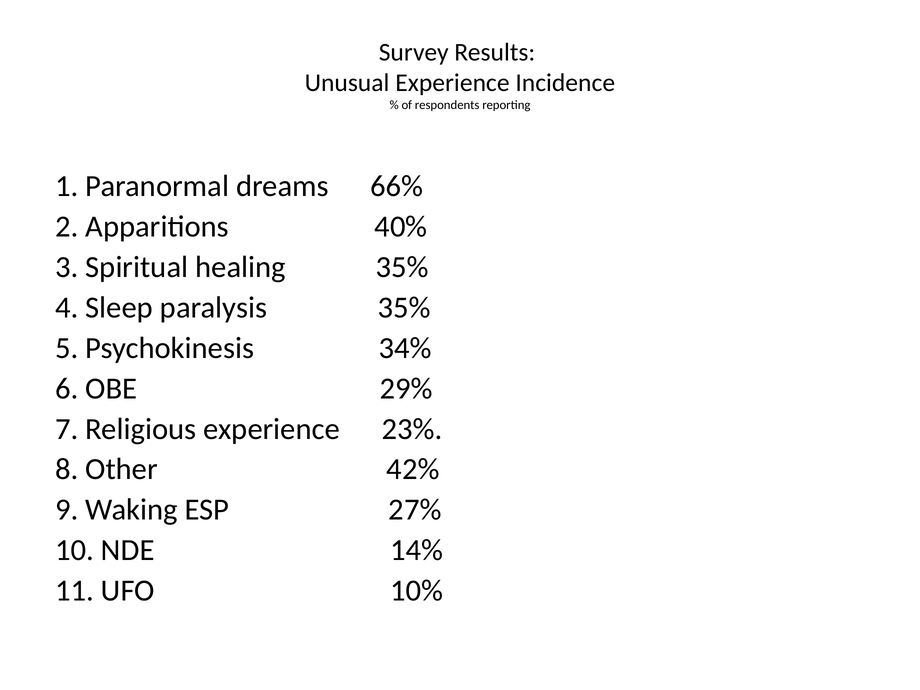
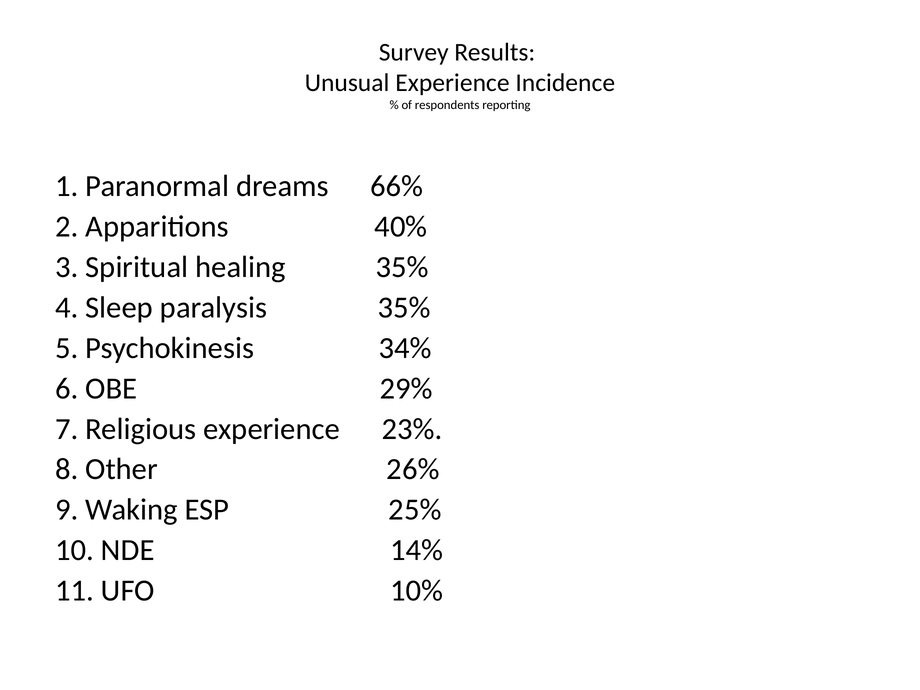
42%: 42% -> 26% (413, 469)
27%: 27% -> 25% (415, 510)
